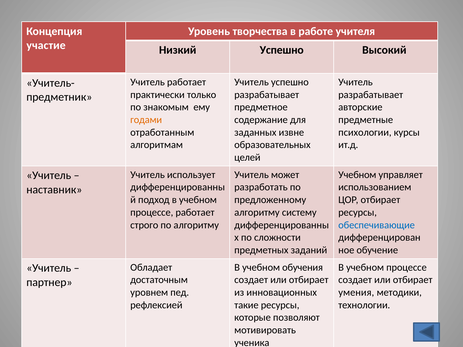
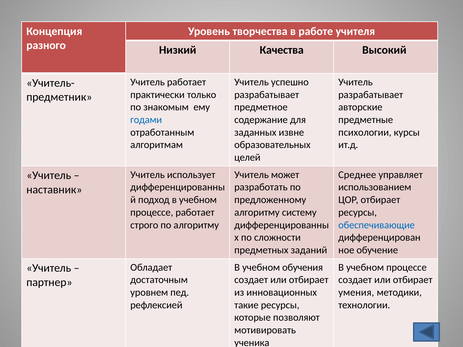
участие: участие -> разного (46, 45)
Низкий Успешно: Успешно -> Качества (282, 50)
годами colour: orange -> blue (146, 120)
Учебном: Учебном -> Среднее (357, 175)
